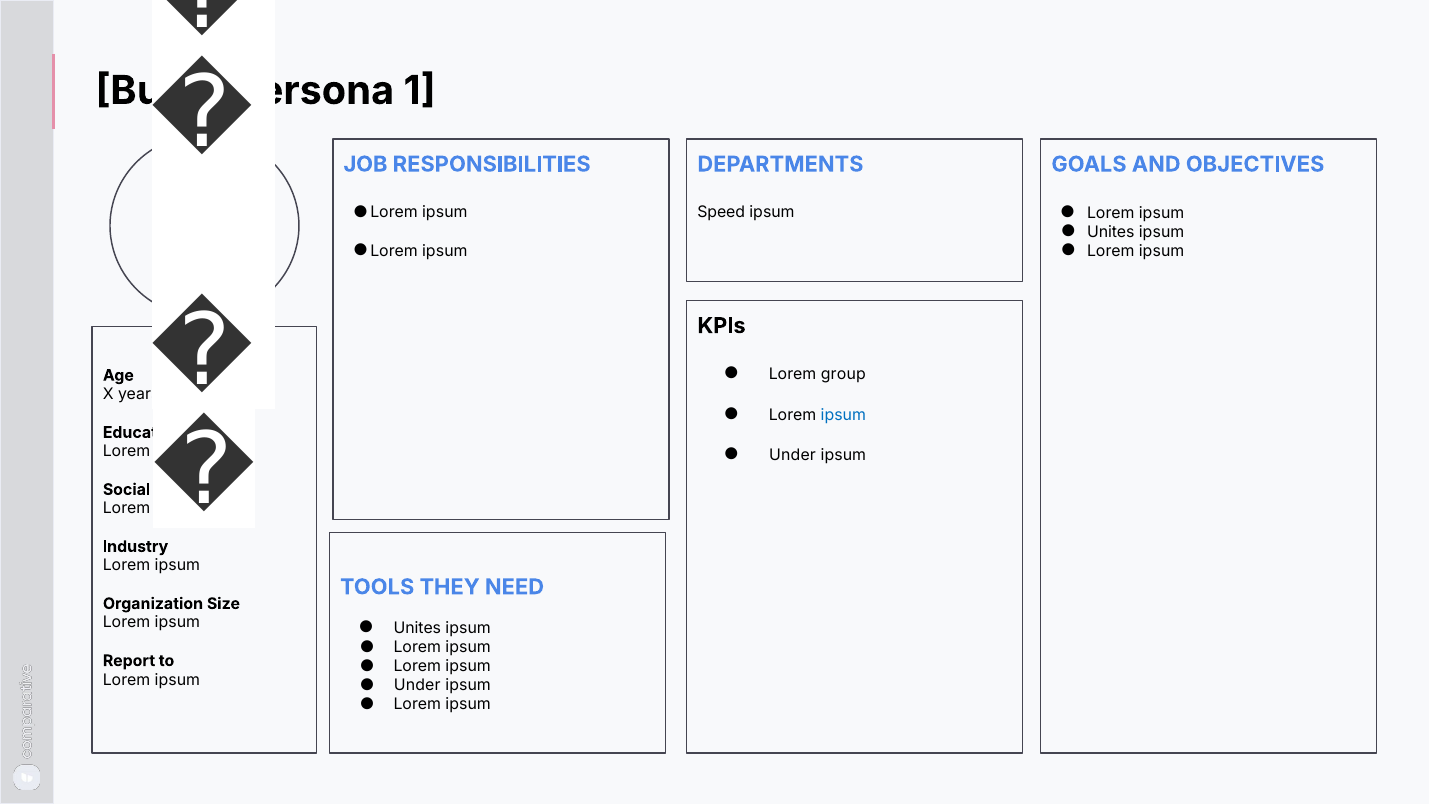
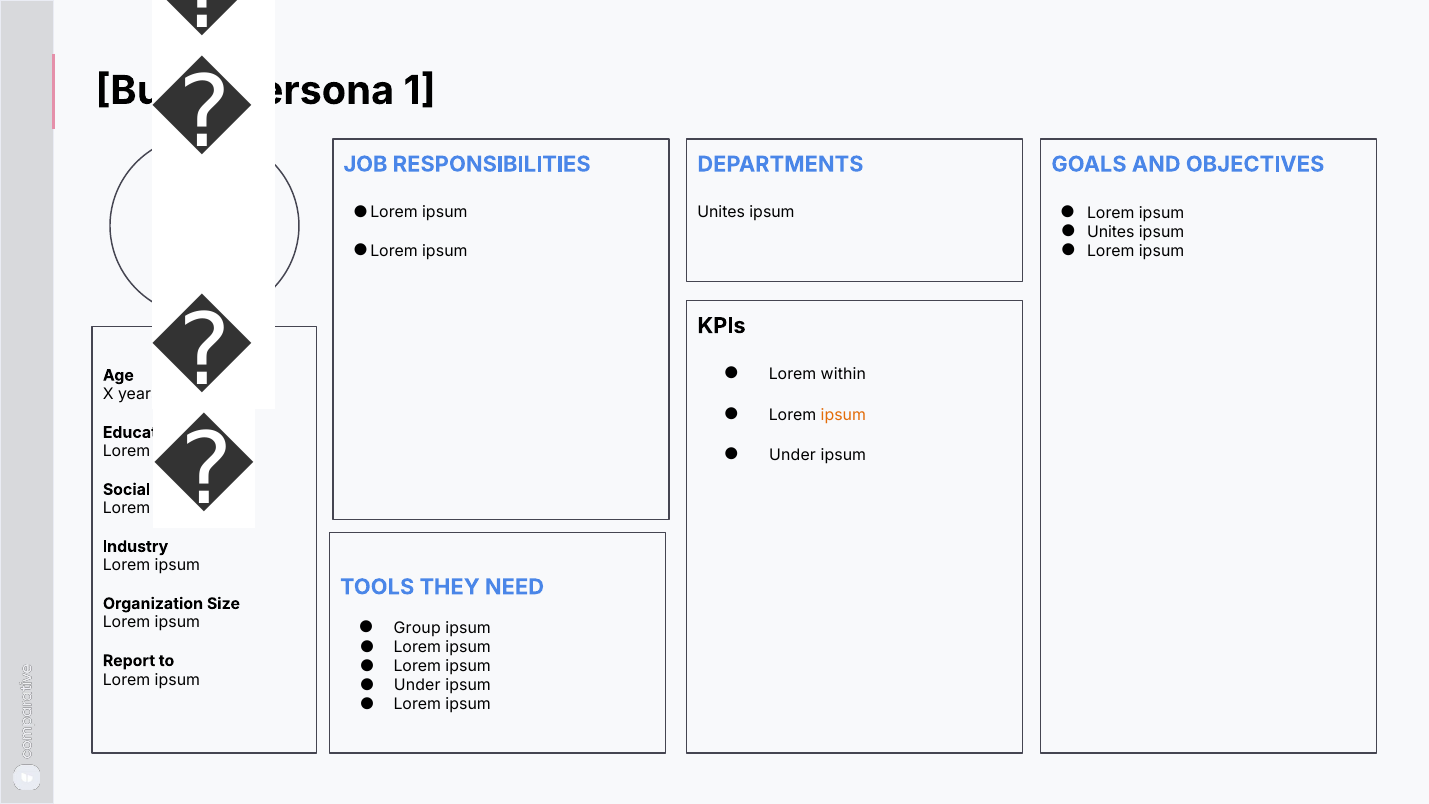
Speed: Speed -> Unites (721, 213)
group: group -> within (843, 374)
ipsum colour: blue -> orange (843, 415)
Unites: Unites -> Group (417, 628)
